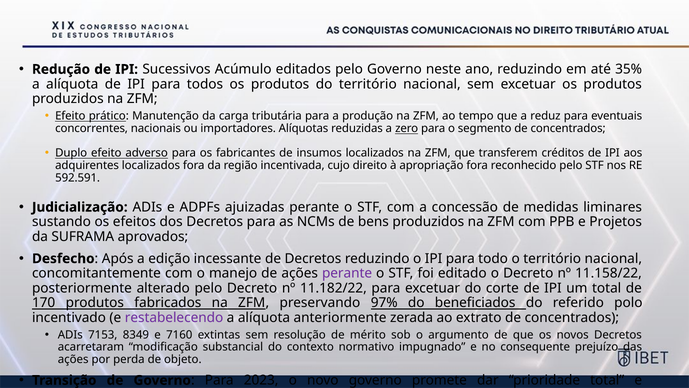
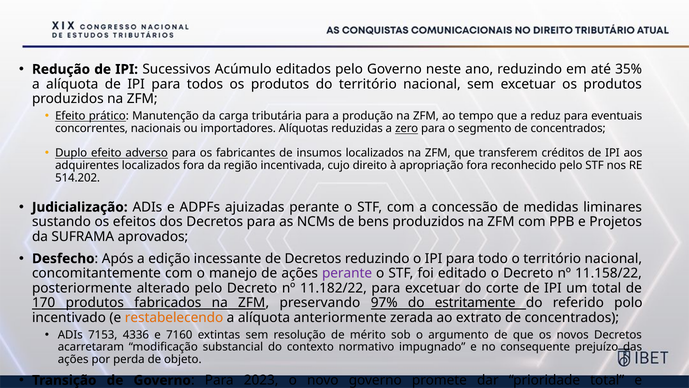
592.591: 592.591 -> 514.202 (78, 178)
beneficiados: beneficiados -> estritamente (475, 303)
restabelecendo colour: purple -> orange (174, 317)
8349: 8349 -> 4336 (136, 334)
